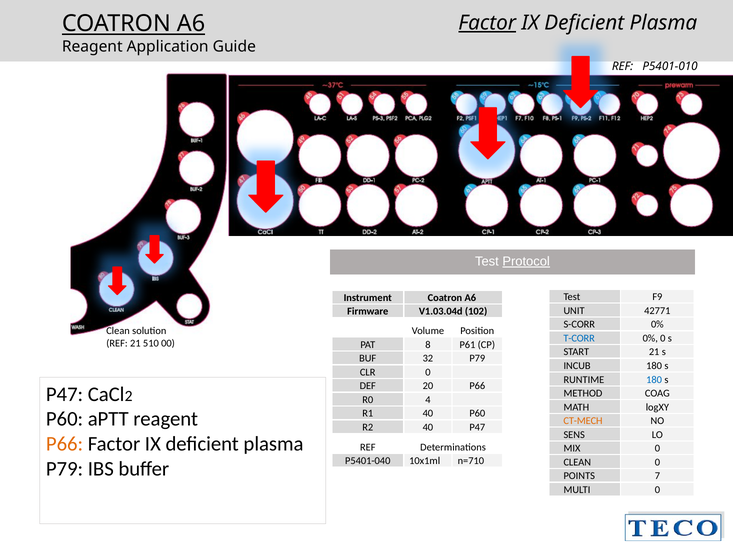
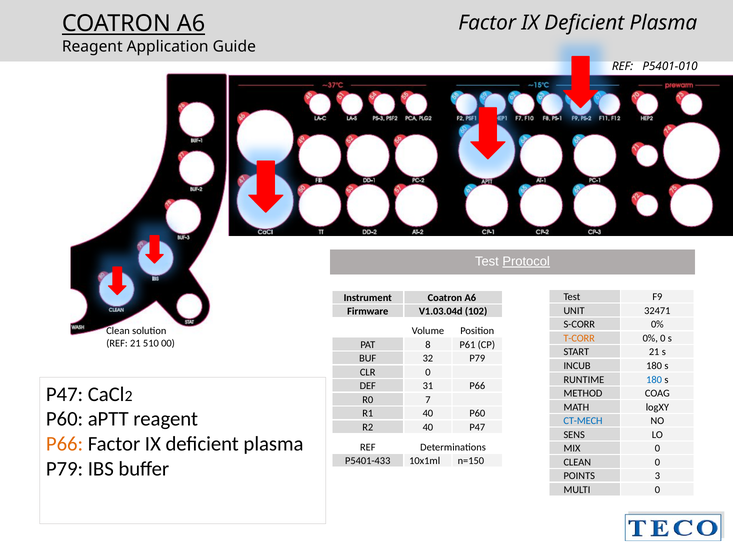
Factor underline: present -> none (487, 23)
42771: 42771 -> 32471 (657, 311)
T-CORR colour: blue -> orange (579, 338)
20: 20 -> 31 (428, 386)
4: 4 -> 7 (428, 400)
CT-MECH colour: orange -> blue (583, 421)
P5401-040: P5401-040 -> P5401-433 (368, 461)
n=710: n=710 -> n=150 (471, 461)
7: 7 -> 3 (657, 476)
